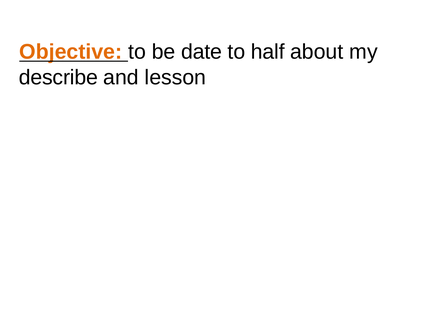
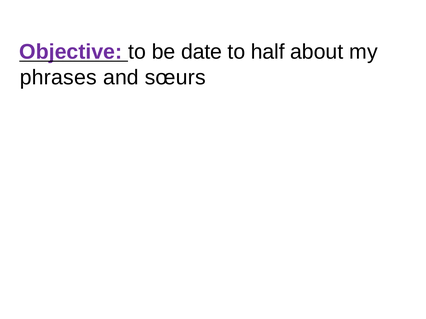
Objective colour: orange -> purple (71, 52)
describe: describe -> phrases (58, 78)
lesson: lesson -> sœurs (175, 78)
